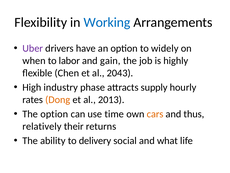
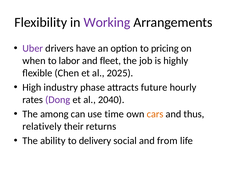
Working colour: blue -> purple (107, 22)
widely: widely -> pricing (165, 48)
gain: gain -> fleet (110, 61)
2043: 2043 -> 2025 (120, 73)
supply: supply -> future (154, 87)
Dong colour: orange -> purple (58, 99)
2013: 2013 -> 2040 (111, 99)
The option: option -> among (54, 114)
what: what -> from (167, 140)
